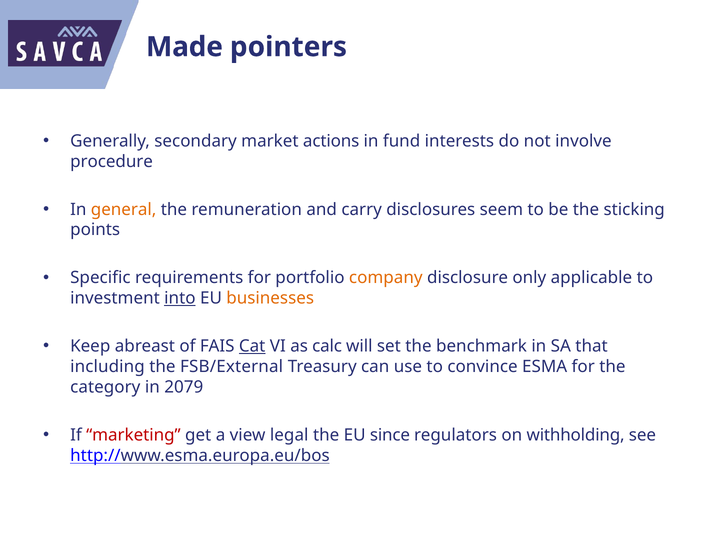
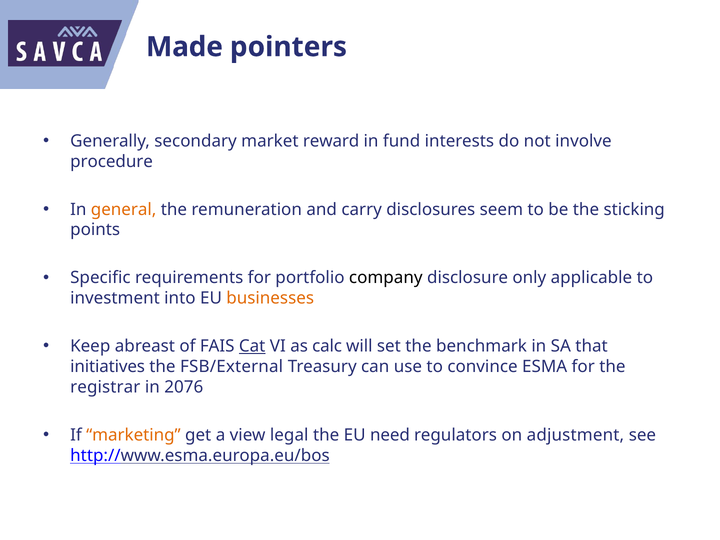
actions: actions -> reward (331, 141)
company colour: orange -> black (386, 278)
into underline: present -> none (180, 298)
including: including -> initiatives (108, 367)
category: category -> registrar (105, 387)
2079: 2079 -> 2076 (184, 387)
marketing colour: red -> orange (133, 435)
since: since -> need (390, 435)
withholding: withholding -> adjustment (575, 435)
